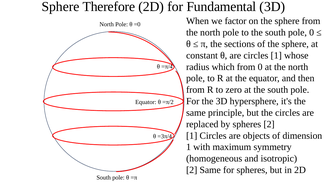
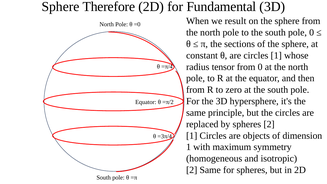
factor: factor -> result (235, 21)
which: which -> tensor (223, 67)
